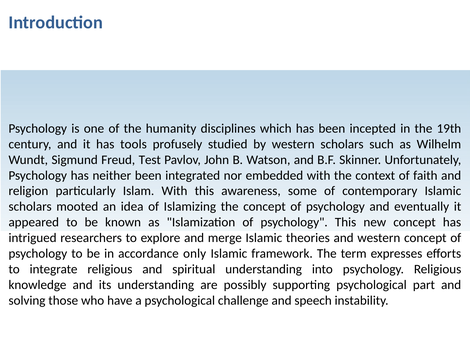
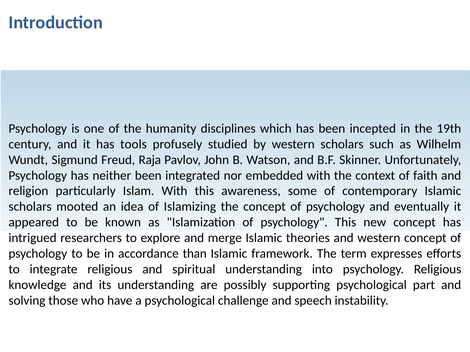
Test: Test -> Raja (150, 160)
only: only -> than (195, 254)
